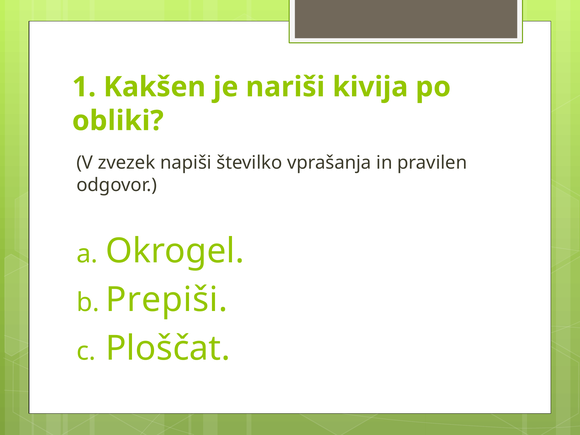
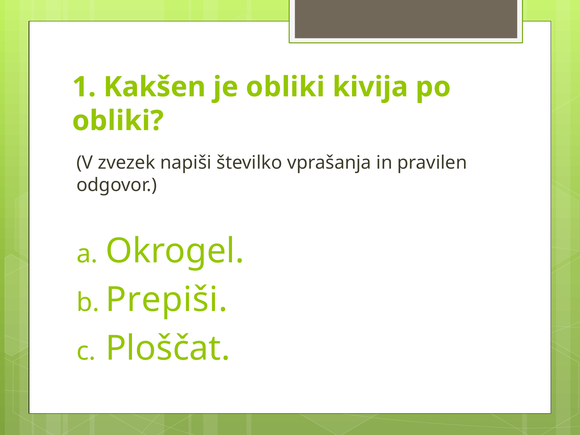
je nariši: nariši -> obliki (285, 87)
